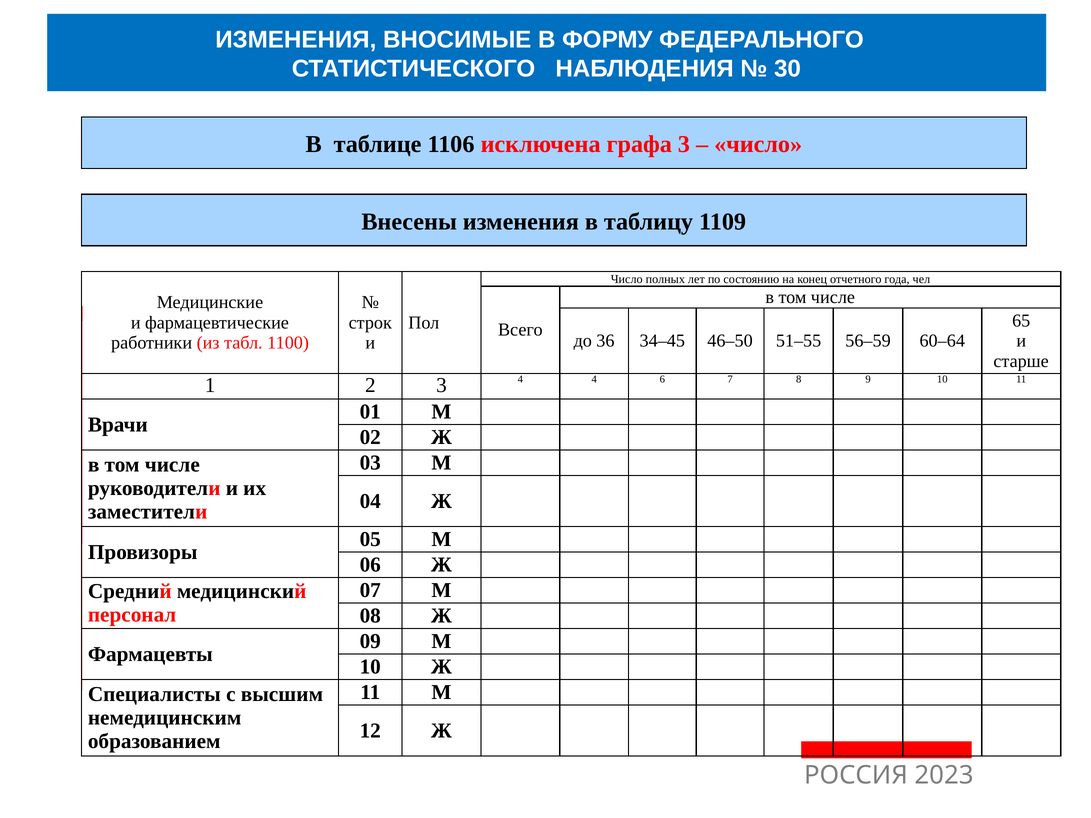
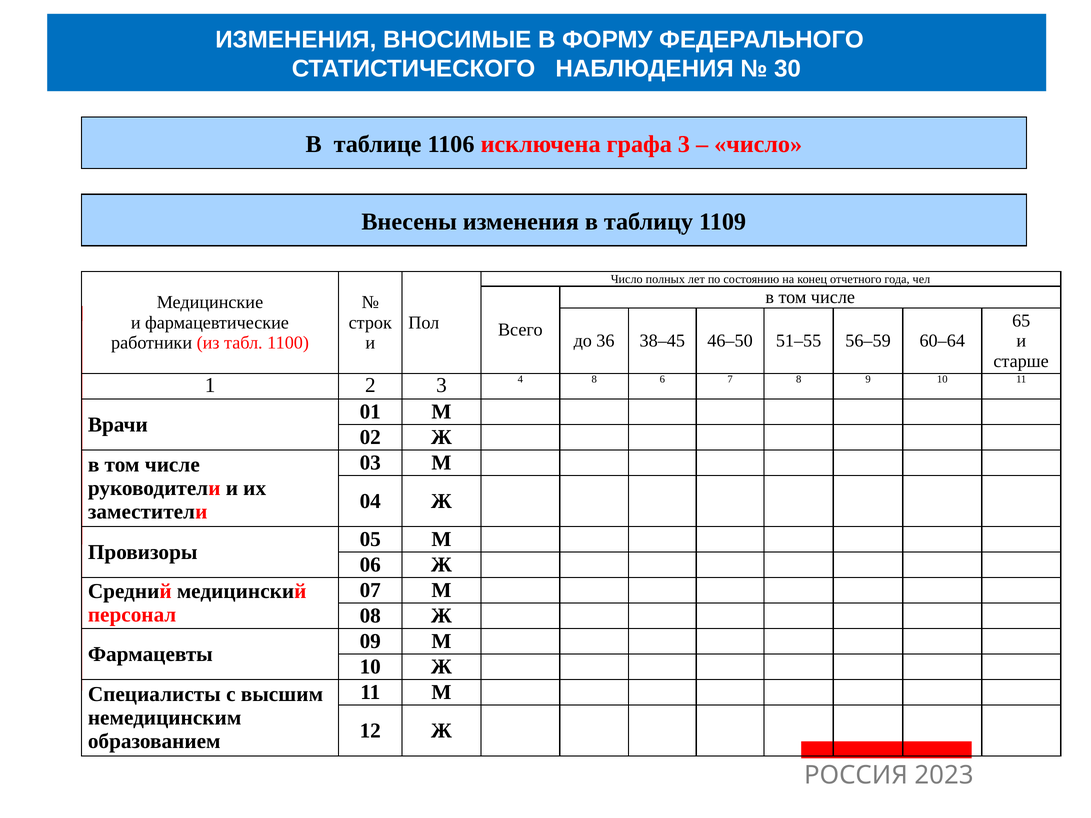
34–45: 34–45 -> 38–45 (662, 341)
4 4: 4 -> 8 (594, 380)
